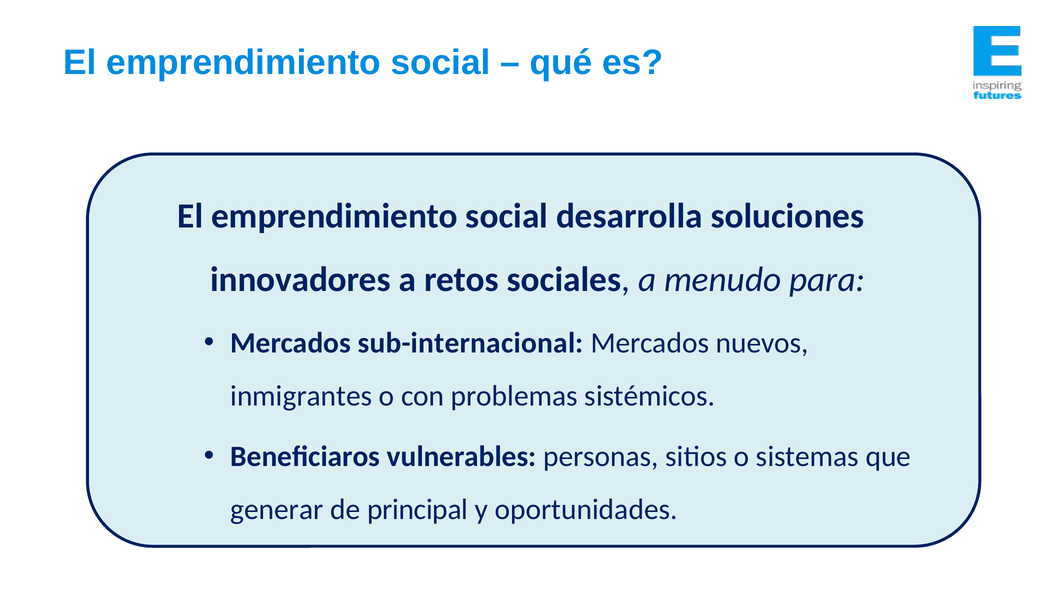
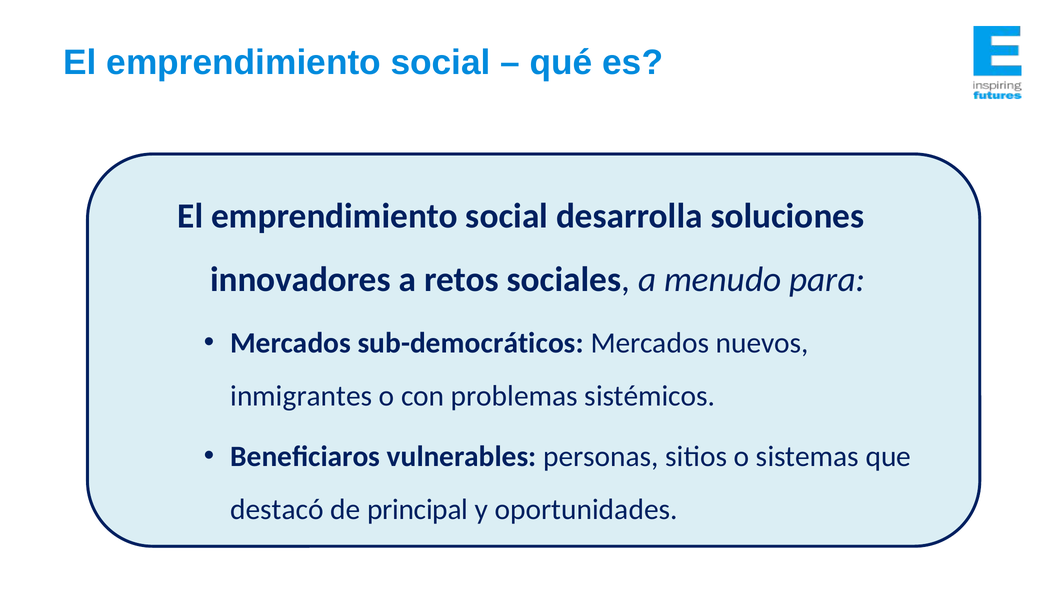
sub-internacional: sub-internacional -> sub-democráticos (471, 343)
generar: generar -> destacó (277, 509)
